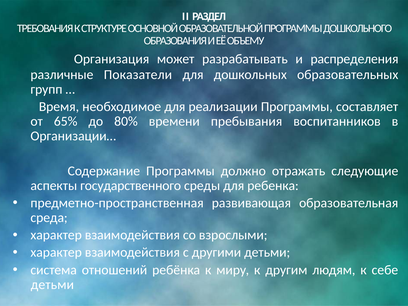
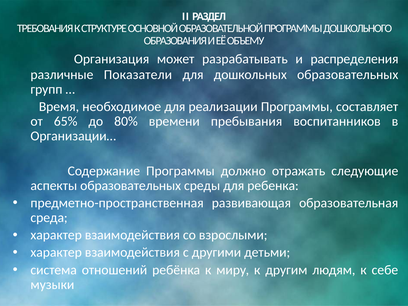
аспекты государственного: государственного -> образовательных (131, 186)
детьми: детьми -> музыки (52, 285)
